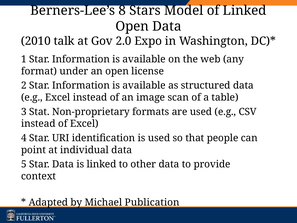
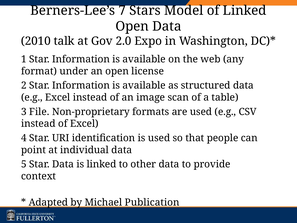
8: 8 -> 7 (122, 10)
Stat: Stat -> File (39, 112)
